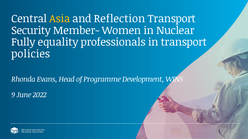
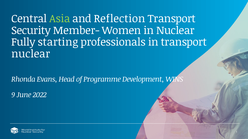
Asia colour: yellow -> light green (60, 19)
equality: equality -> starting (58, 42)
policies: policies -> nuclear (31, 54)
